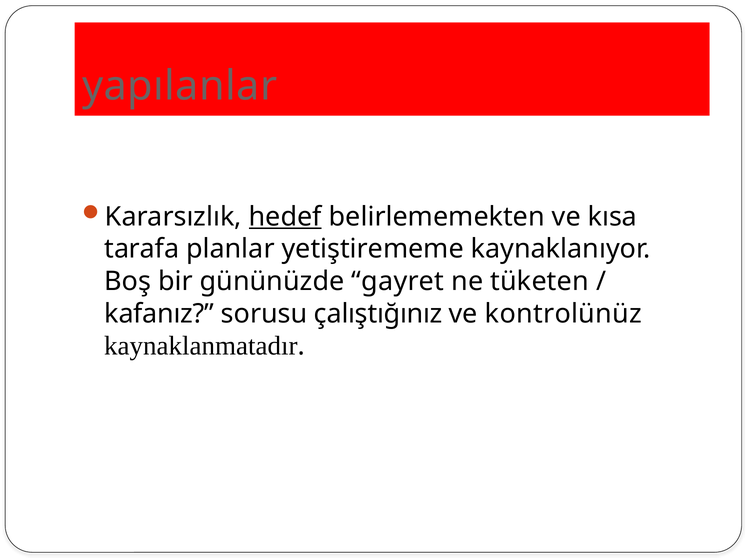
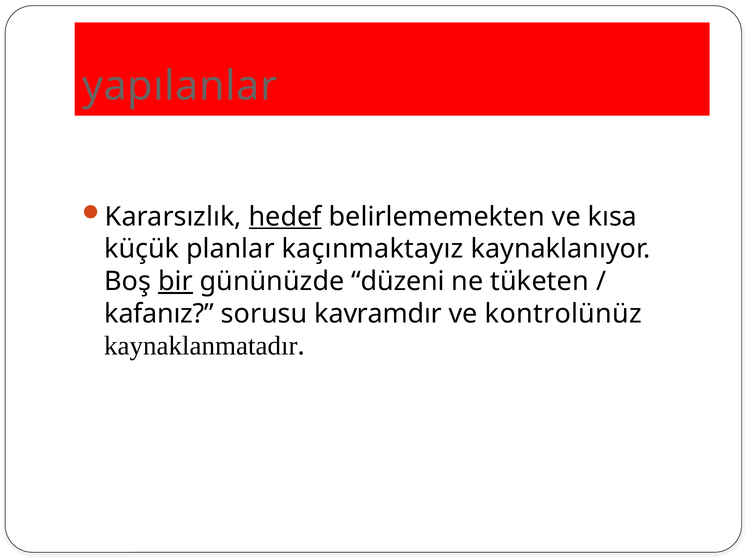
tarafa: tarafa -> küçük (142, 249)
yetiştirememe: yetiştirememe -> kaçınmaktayız (373, 249)
bir underline: none -> present (176, 281)
gayret: gayret -> düzeni (398, 281)
çalıştığınız: çalıştığınız -> kavramdır (378, 314)
